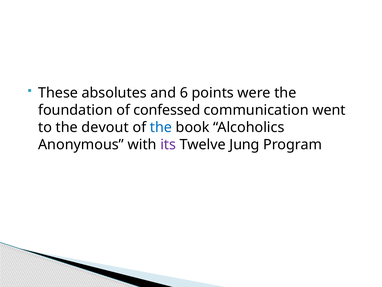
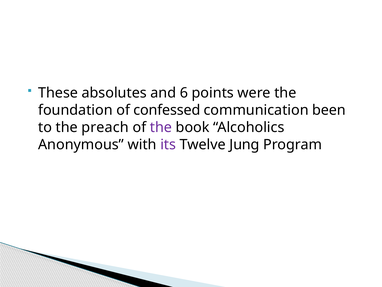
went: went -> been (329, 110)
devout: devout -> preach (105, 127)
the colour: blue -> purple (161, 127)
